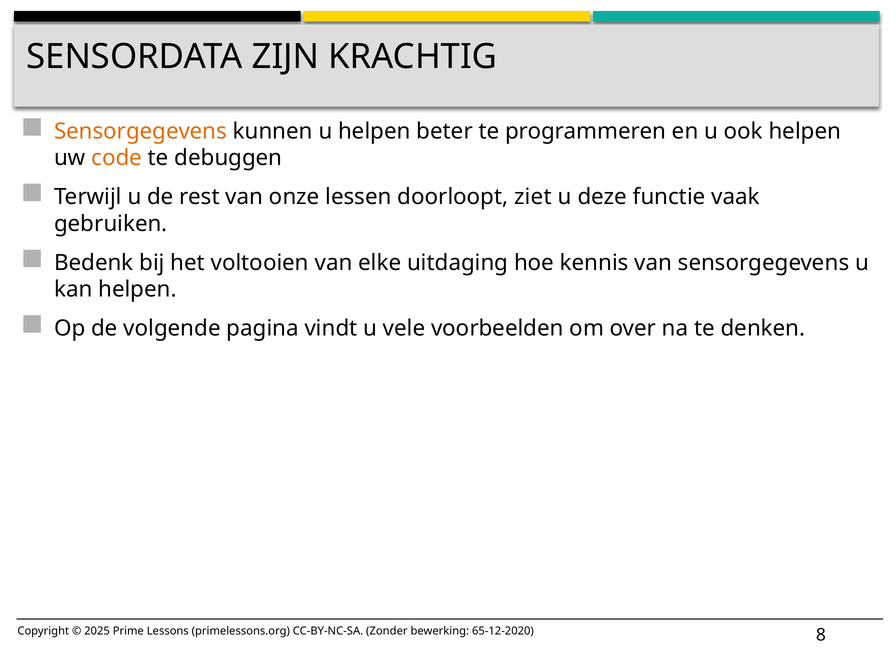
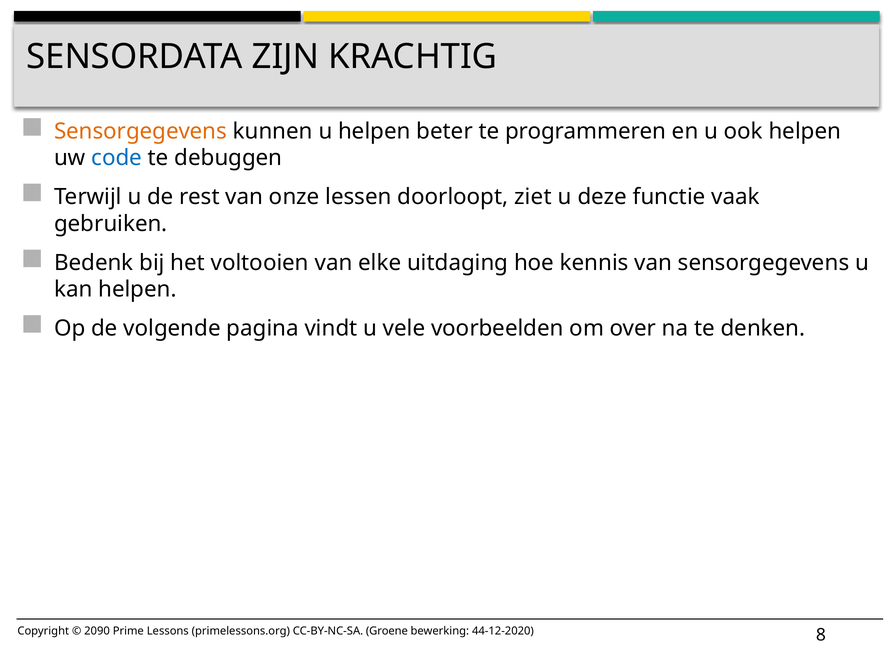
code colour: orange -> blue (117, 158)
2025: 2025 -> 2090 (97, 631)
Zonder: Zonder -> Groene (387, 631)
65-12-2020: 65-12-2020 -> 44-12-2020 (503, 631)
